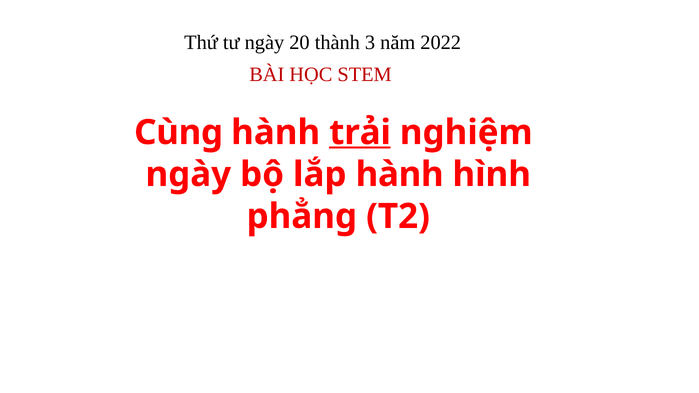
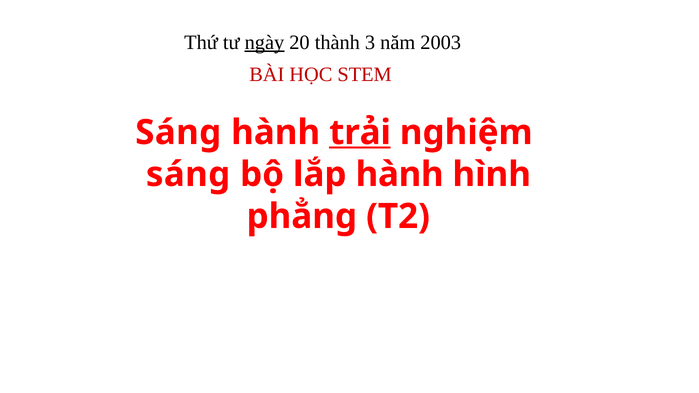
ngày underline: none -> present (264, 42)
2022: 2022 -> 2003 (441, 42)
Cùng: Cùng -> Sáng (178, 133)
ngày: ngày -> sáng (188, 175)
